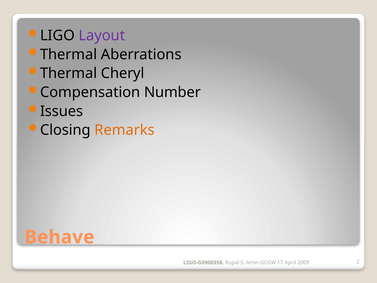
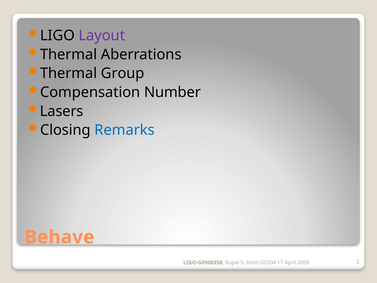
Cheryl: Cheryl -> Group (123, 73)
Issues: Issues -> Lasers (62, 111)
Remarks colour: orange -> blue (125, 130)
